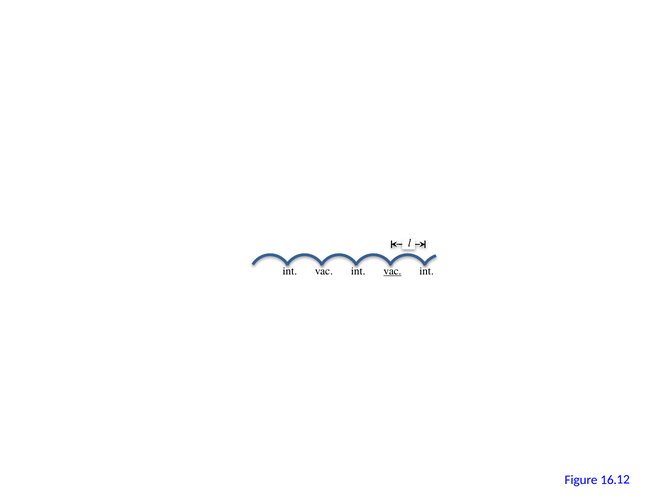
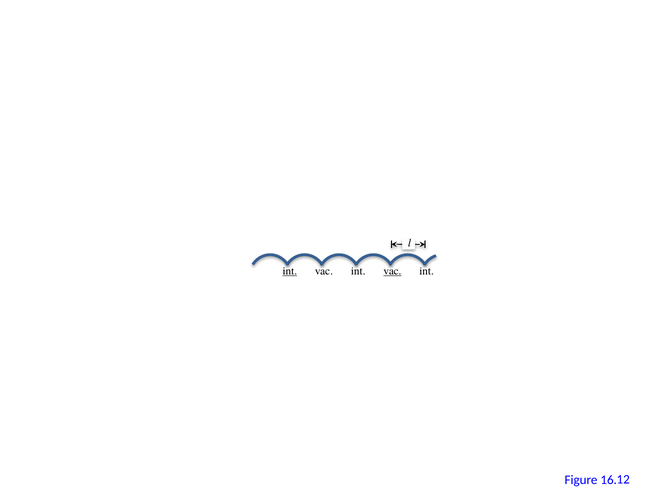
int underline: none -> present (290, 271)
